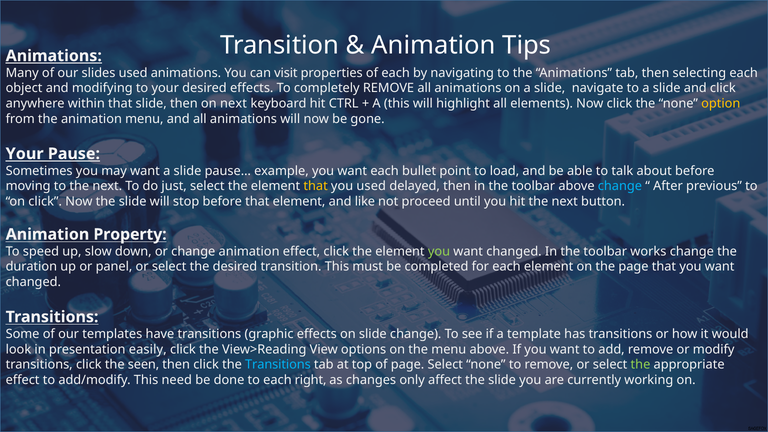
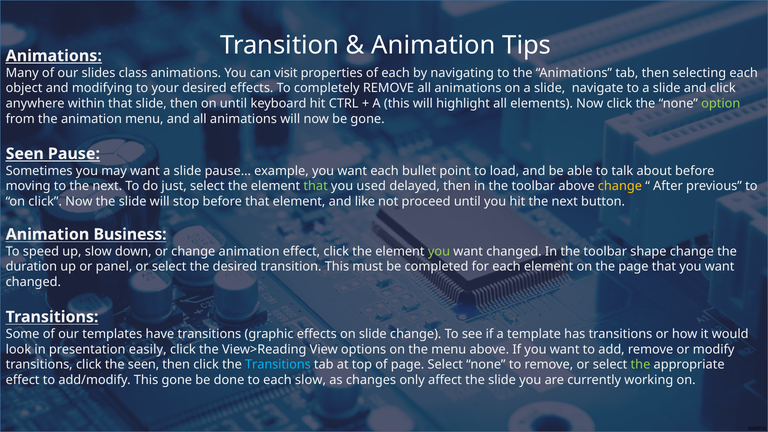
slides used: used -> class (133, 73)
on next: next -> until (234, 104)
option colour: yellow -> light green (721, 104)
Your: Your -> Seen (25, 154)
that colour: yellow -> light green (316, 186)
change colour: light blue -> yellow (620, 186)
Property: Property -> Business (130, 234)
works: works -> shape (648, 251)
This need: need -> gone (177, 380)
each right: right -> slow (310, 380)
